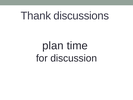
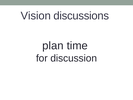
Thank: Thank -> Vision (36, 16)
